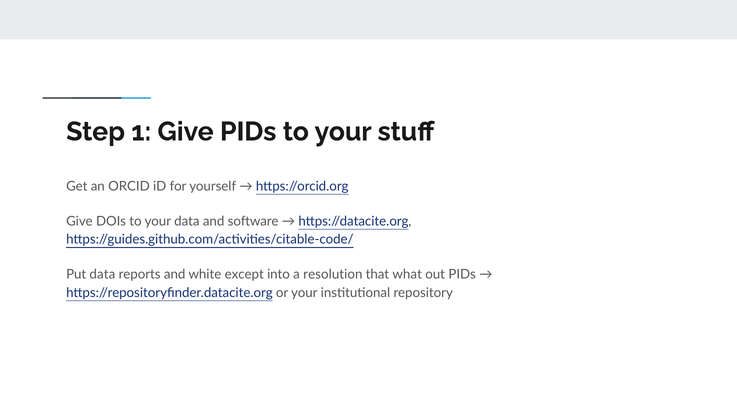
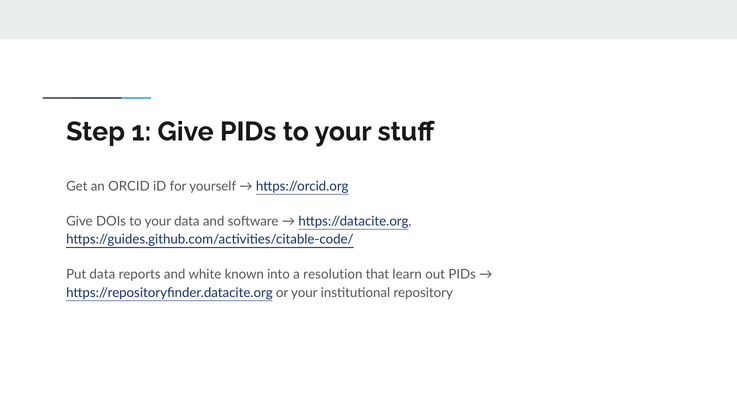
except: except -> known (244, 274)
what: what -> learn (407, 274)
